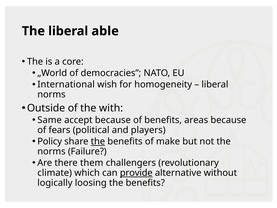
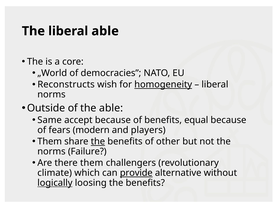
International: International -> Reconstructs (66, 84)
homogeneity underline: none -> present (163, 84)
the with: with -> able (111, 108)
areas: areas -> equal (196, 120)
political: political -> modern (91, 130)
Policy: Policy -> Them (50, 141)
make: make -> other (168, 141)
logically underline: none -> present (55, 183)
